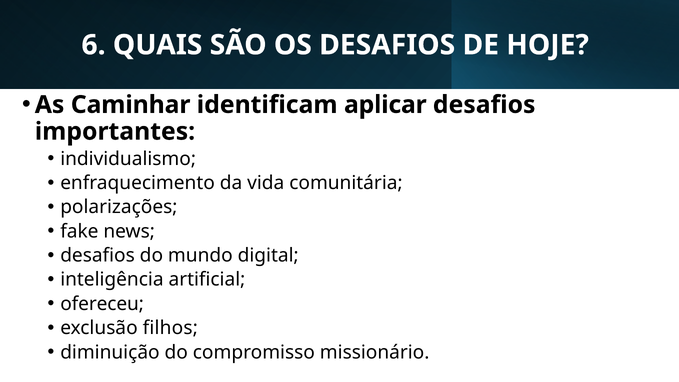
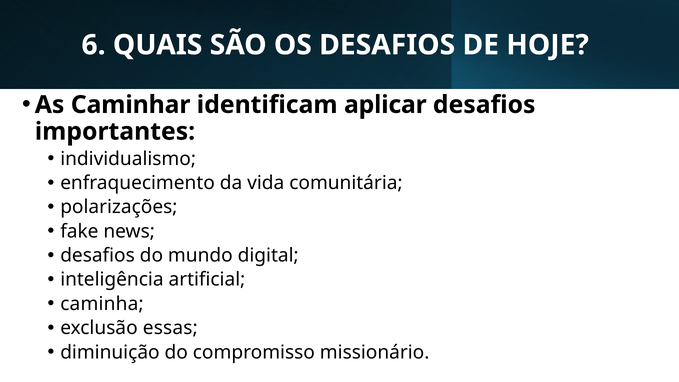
ofereceu: ofereceu -> caminha (102, 304)
filhos: filhos -> essas (170, 328)
